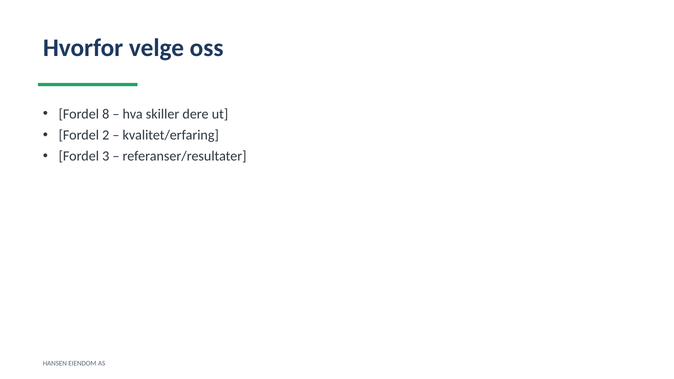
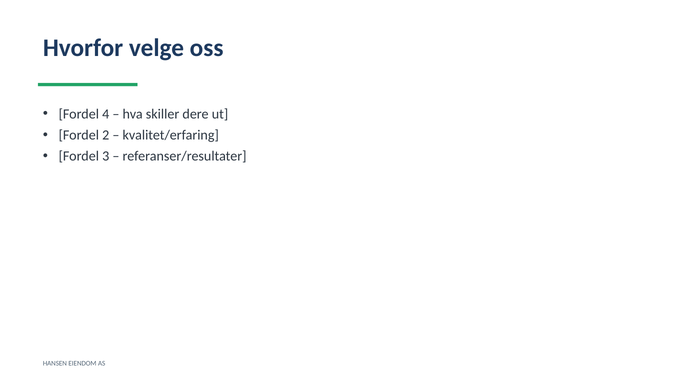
8: 8 -> 4 (106, 114)
